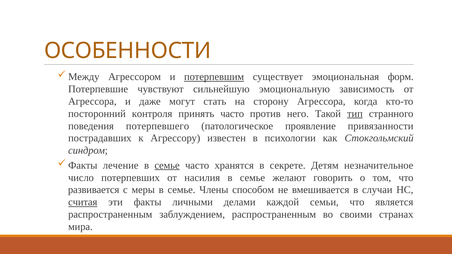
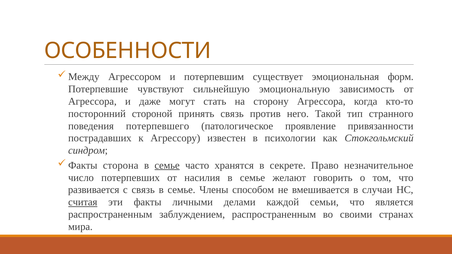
потерпевшим underline: present -> none (214, 77)
контроля: контроля -> стороной (152, 114)
принять часто: часто -> связь (232, 114)
тип underline: present -> none (355, 114)
лечение: лечение -> сторона (121, 165)
Детям: Детям -> Право (325, 165)
с меры: меры -> связь (143, 190)
